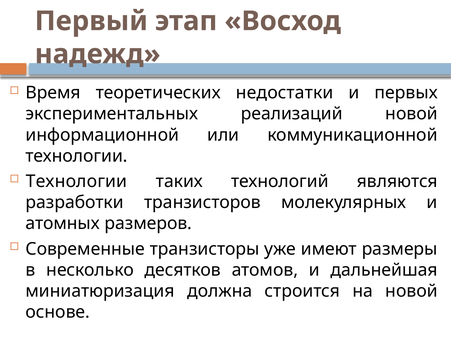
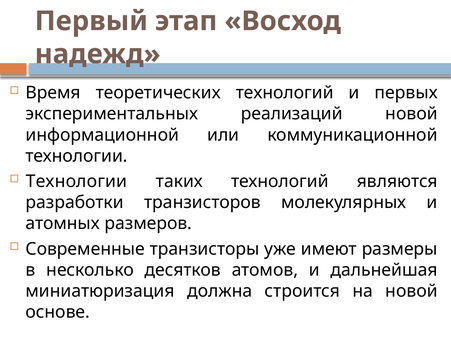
теоретических недостатки: недостатки -> технологий (285, 93)
